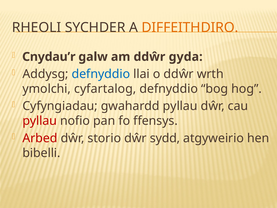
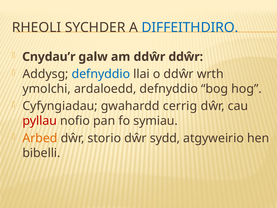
DIFFEITHDIRO colour: orange -> blue (190, 28)
ddŵr gyda: gyda -> ddŵr (186, 57)
cyfartalog: cyfartalog -> ardaloedd (105, 89)
gwahardd pyllau: pyllau -> cerrig (180, 106)
ffensys: ffensys -> symiau (156, 121)
Arbed colour: red -> orange (40, 138)
